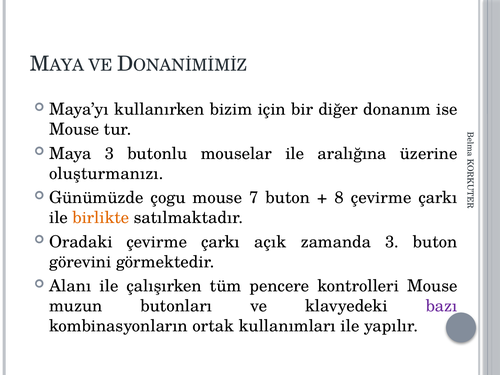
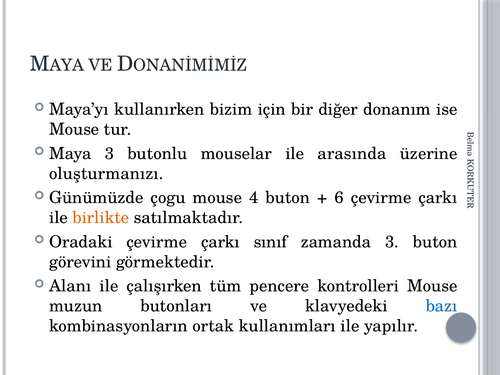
aralığına: aralığına -> arasında (352, 154)
7: 7 -> 4 (254, 198)
8: 8 -> 6 (339, 198)
açık: açık -> sınıf (270, 242)
bazı colour: purple -> blue (442, 306)
